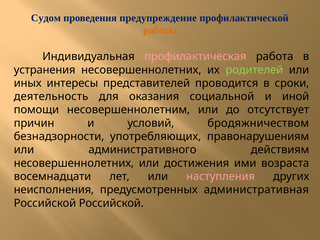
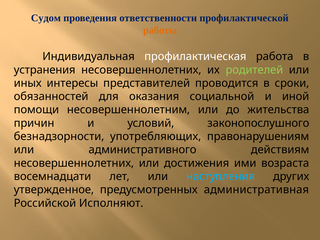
предупреждение: предупреждение -> ответственности (158, 18)
профилактическая colour: pink -> white (195, 57)
деятельность: деятельность -> обязанностей (51, 97)
отсутствует: отсутствует -> жительства (278, 110)
бродяжничеством: бродяжничеством -> законопослушного (258, 123)
наступления colour: pink -> light blue (221, 176)
неисполнения: неисполнения -> утвержденное (54, 190)
Российской Российской: Российской -> Исполняют (111, 203)
